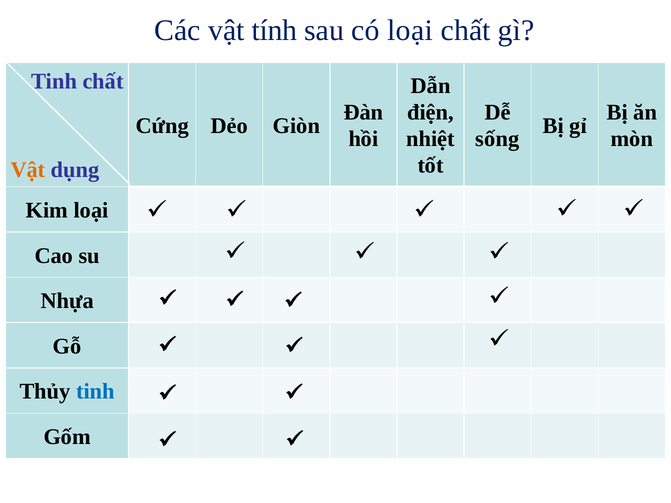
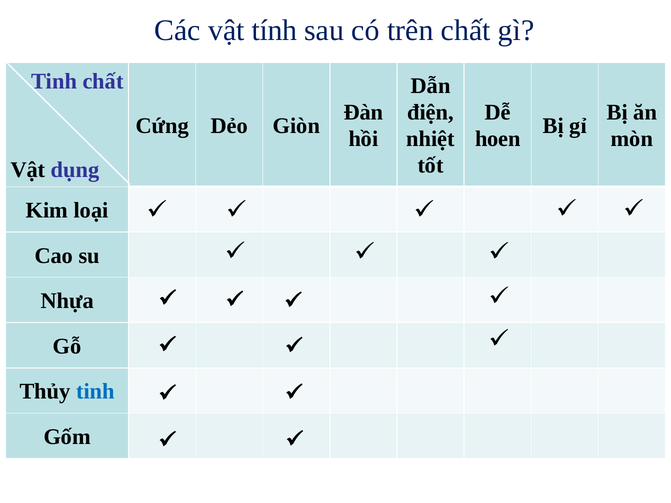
có loại: loại -> trên (410, 30)
sống: sống -> hoen (498, 139)
Vật colour: orange -> black (28, 170)
